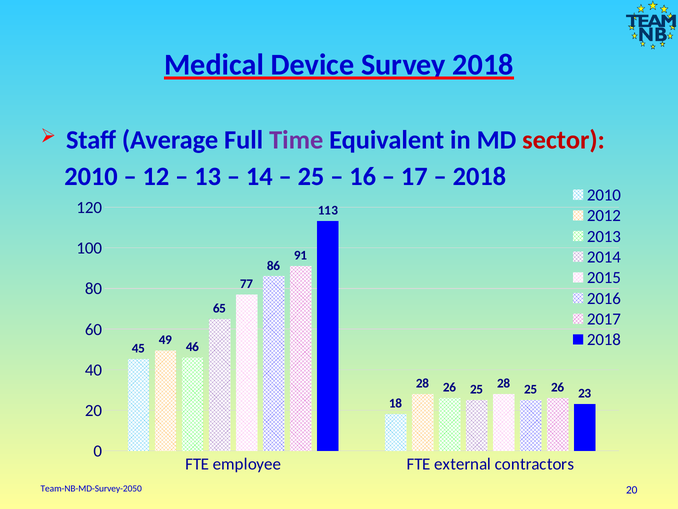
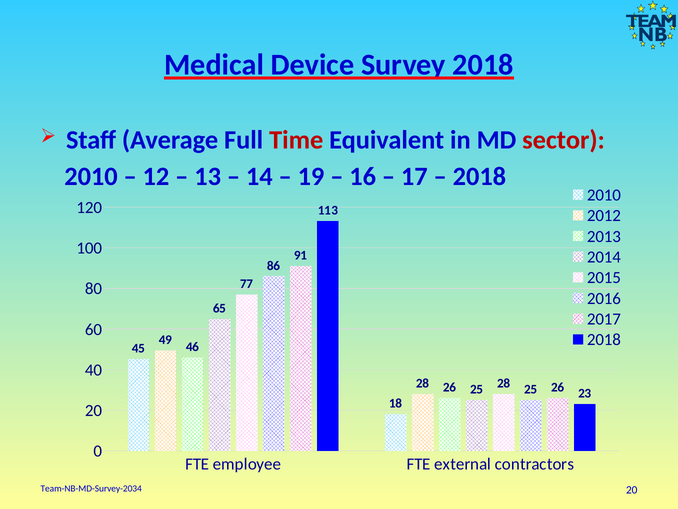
Time colour: purple -> red (296, 140)
25: 25 -> 19 (311, 177)
Team-NB-MD-Survey-2050: Team-NB-MD-Survey-2050 -> Team-NB-MD-Survey-2034 (91, 488)
